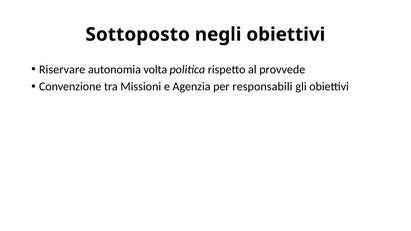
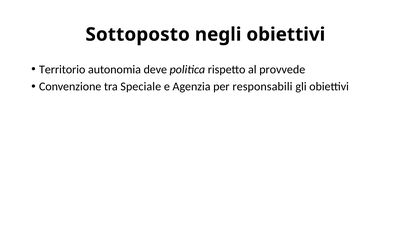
Riservare: Riservare -> Territorio (62, 69)
volta: volta -> deve (155, 69)
Missioni: Missioni -> Speciale (141, 87)
